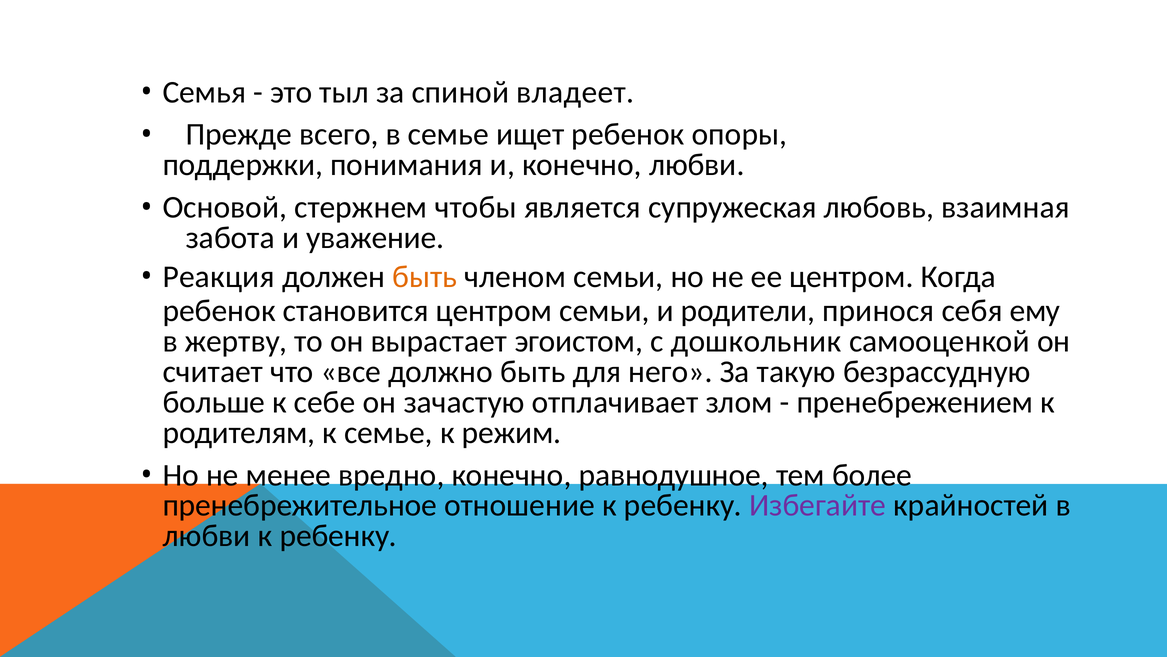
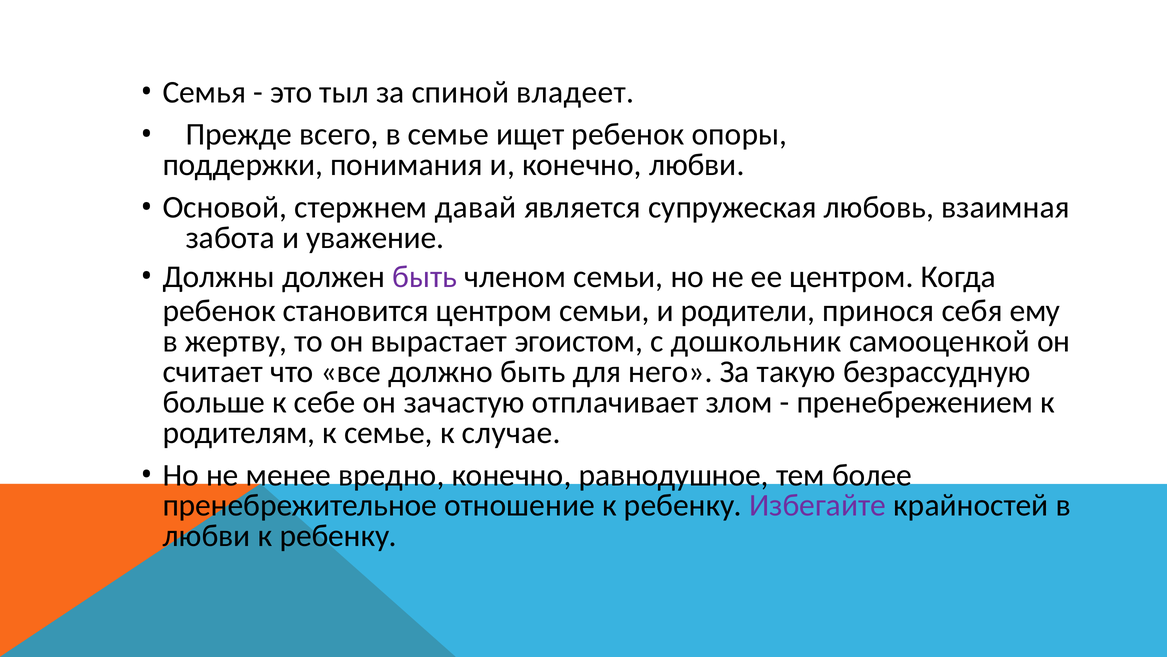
чтобы: чтобы -> давай (476, 207)
Реакция: Реакция -> Должны (219, 277)
быть colour: orange -> purple (425, 277)
режим: режим -> случае (511, 432)
